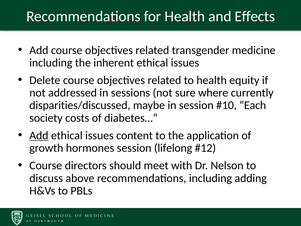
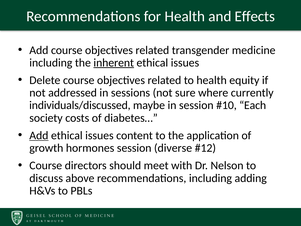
inherent underline: none -> present (114, 63)
disparities/discussed: disparities/discussed -> individuals/discussed (80, 105)
lifelong: lifelong -> diverse (173, 148)
